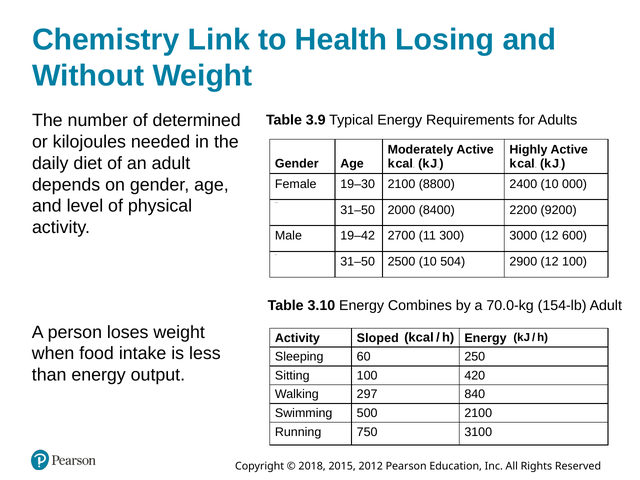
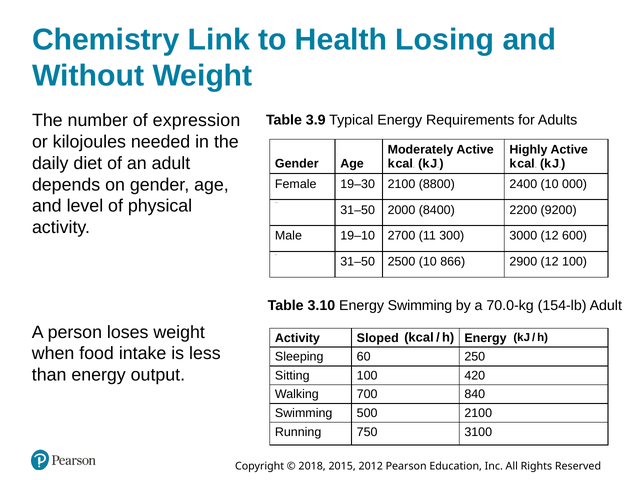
determined: determined -> expression (197, 121)
19–42: 19–42 -> 19–10 (358, 236)
504: 504 -> 866 (453, 262)
Energy Combines: Combines -> Swimming (420, 305)
297: 297 -> 700 (367, 394)
